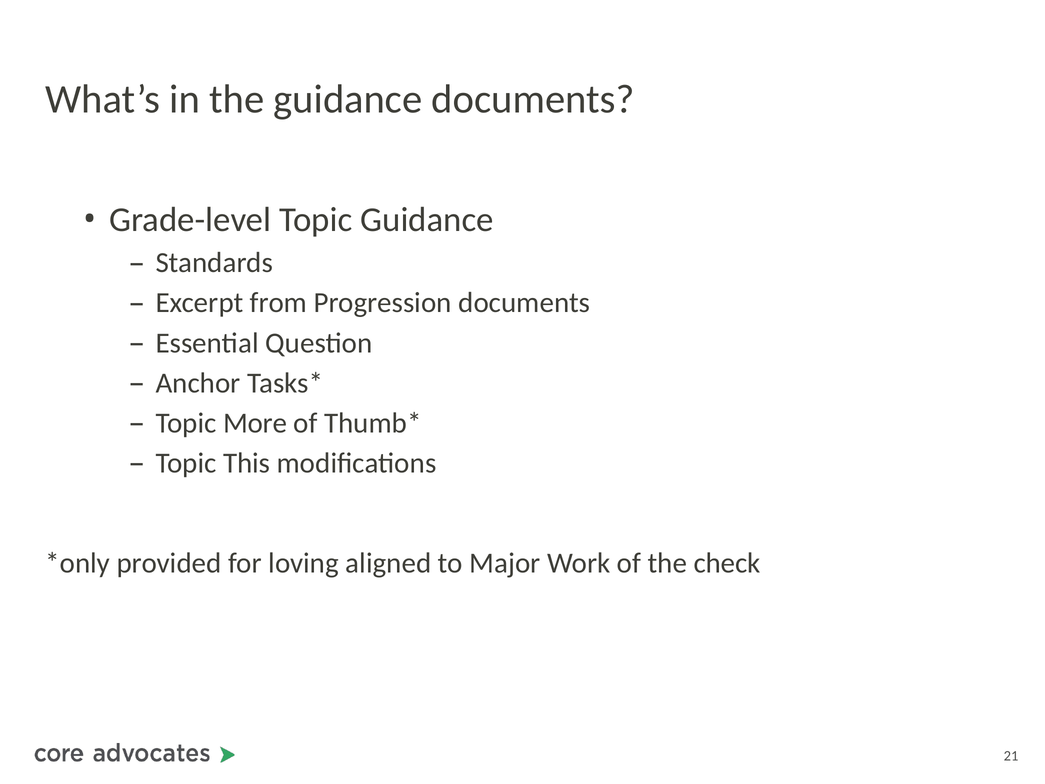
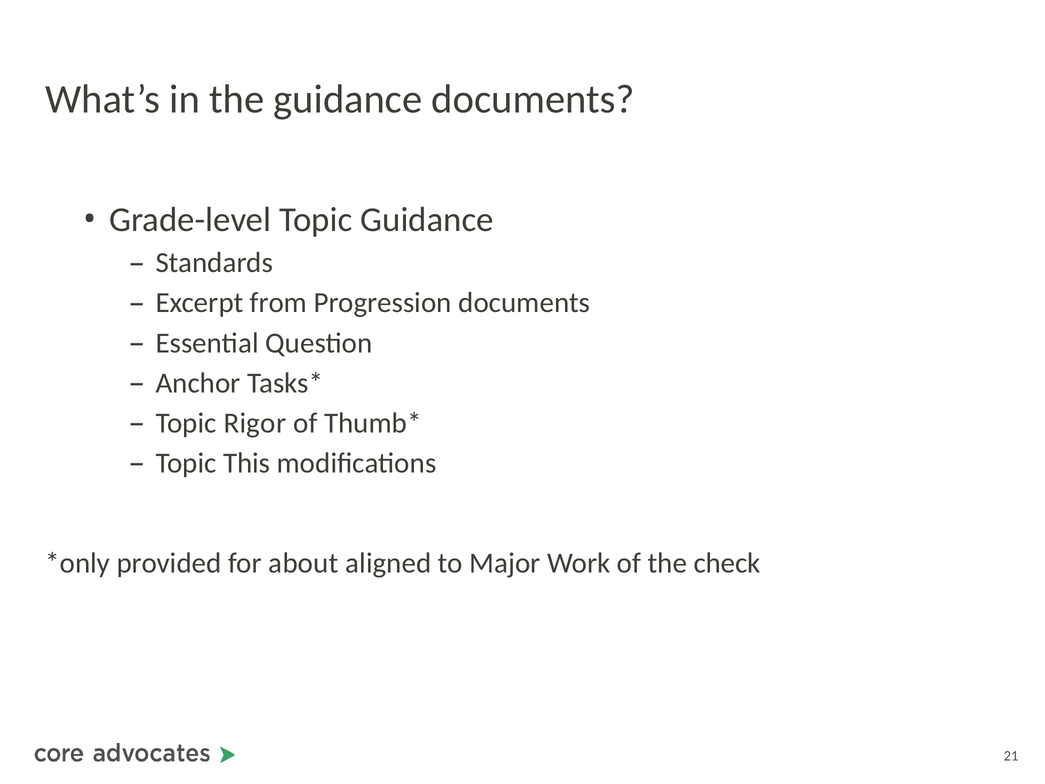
More: More -> Rigor (255, 423)
loving: loving -> about (304, 563)
